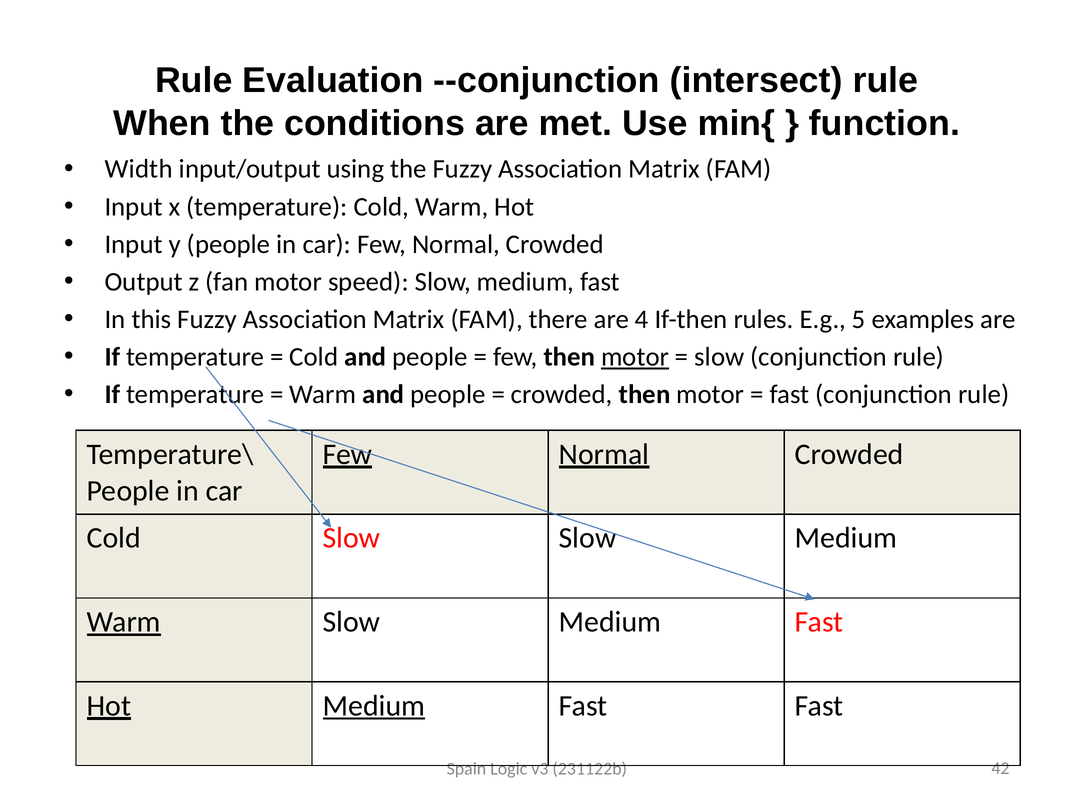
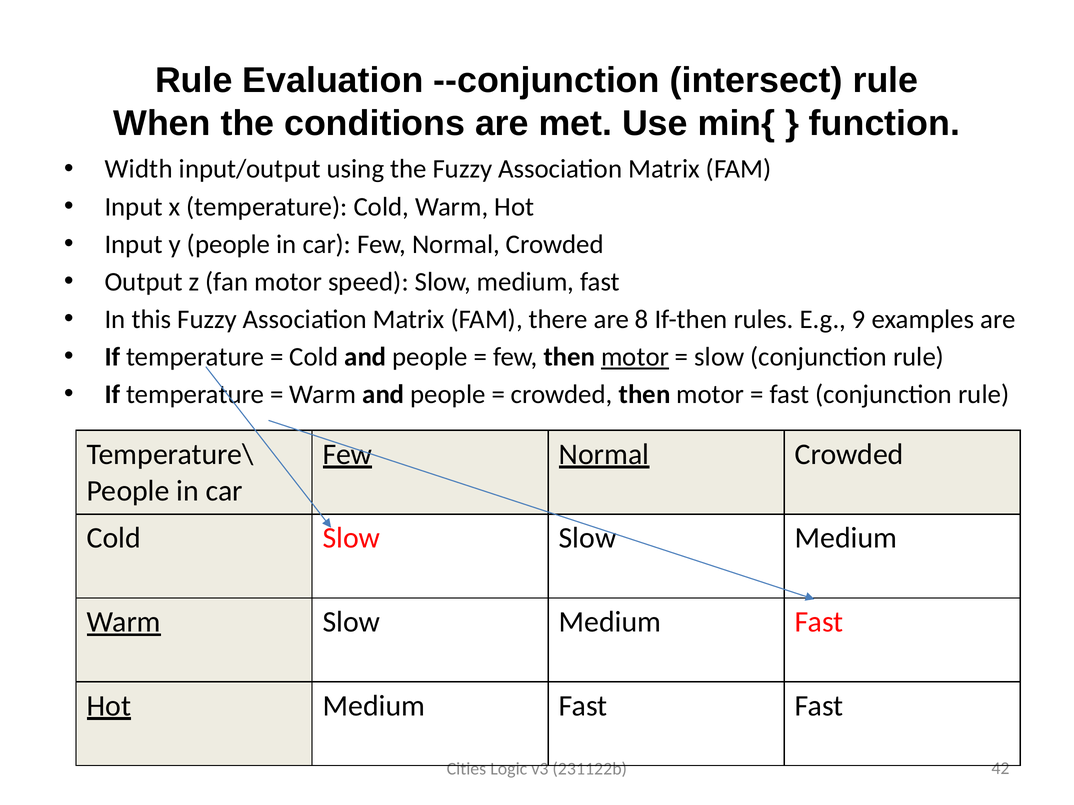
4: 4 -> 8 (642, 320)
5: 5 -> 9 (859, 320)
Medium underline: present -> none (374, 706)
Spain: Spain -> Cities (466, 769)
